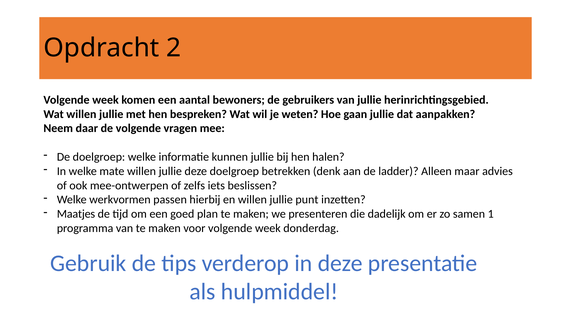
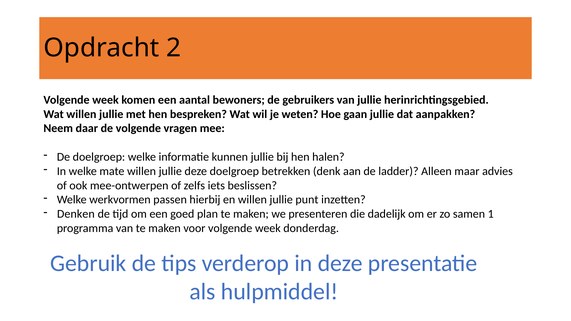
Maatjes: Maatjes -> Denken (76, 214)
